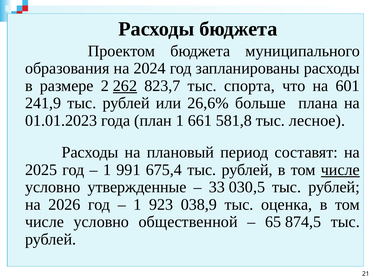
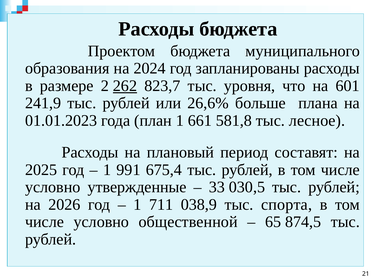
спорта: спорта -> уровня (250, 86)
числе underline: present -> none (340, 170)
923: 923 -> 711 (161, 204)
оценка: оценка -> спорта (287, 204)
